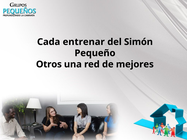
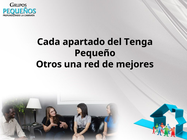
entrenar: entrenar -> apartado (84, 42)
Simón: Simón -> Tenga (138, 42)
